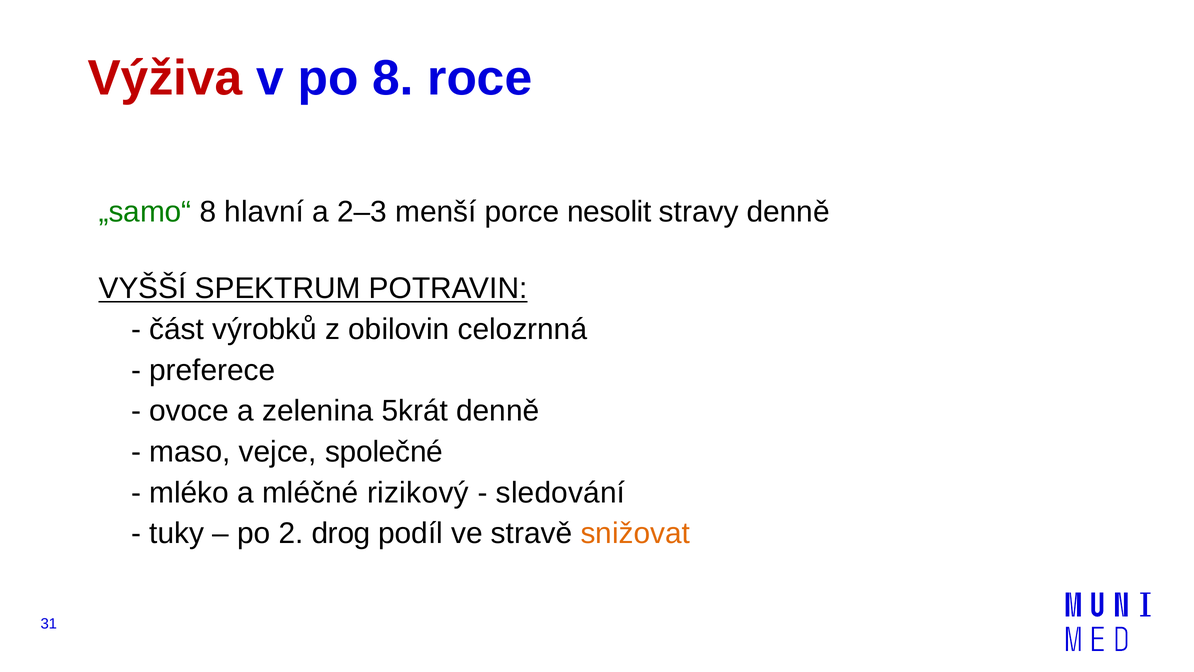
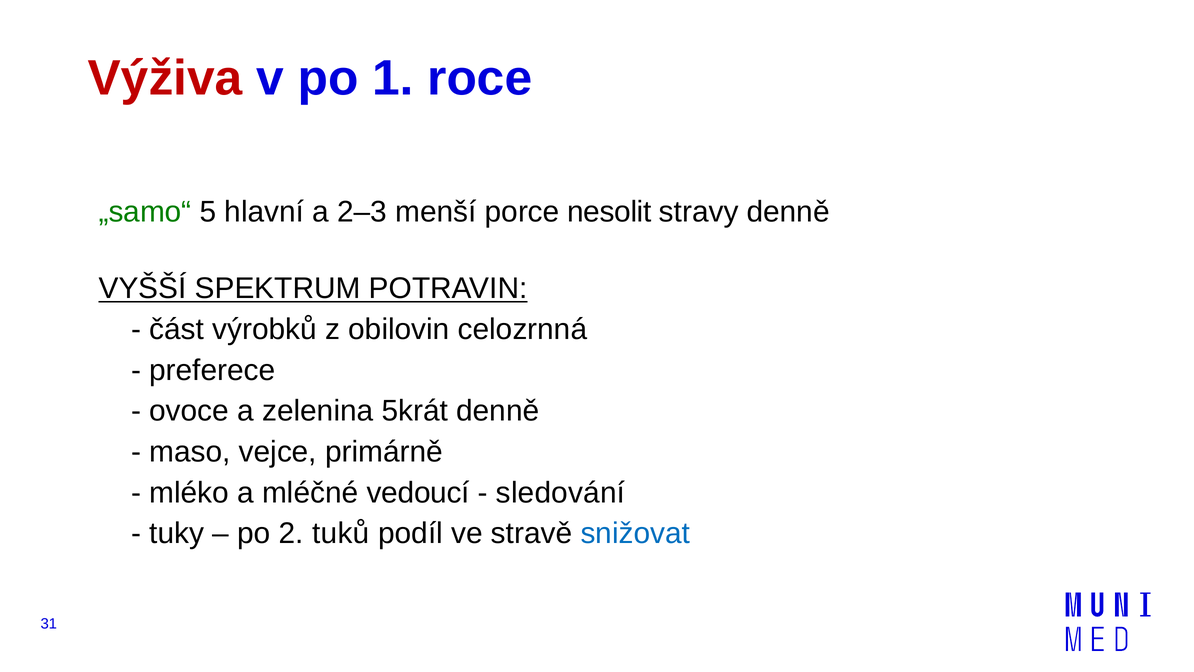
po 8: 8 -> 1 (393, 78)
„samo“ 8: 8 -> 5 (208, 212)
společné: společné -> primárně (384, 452)
rizikový: rizikový -> vedoucí (418, 493)
drog: drog -> tuků (341, 533)
snižovat colour: orange -> blue (635, 533)
